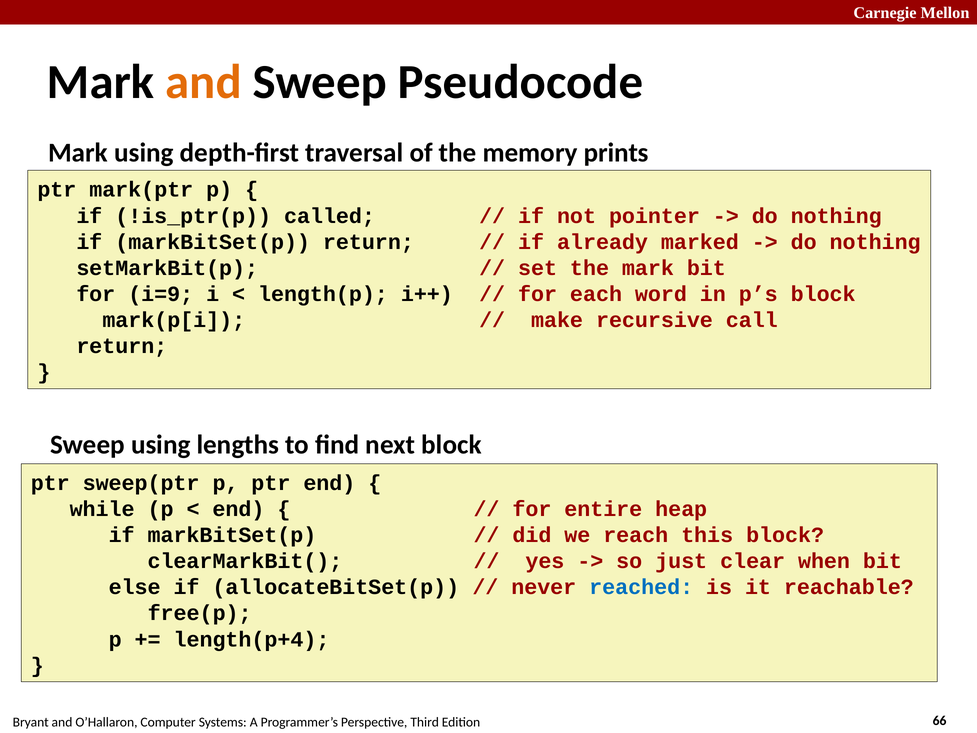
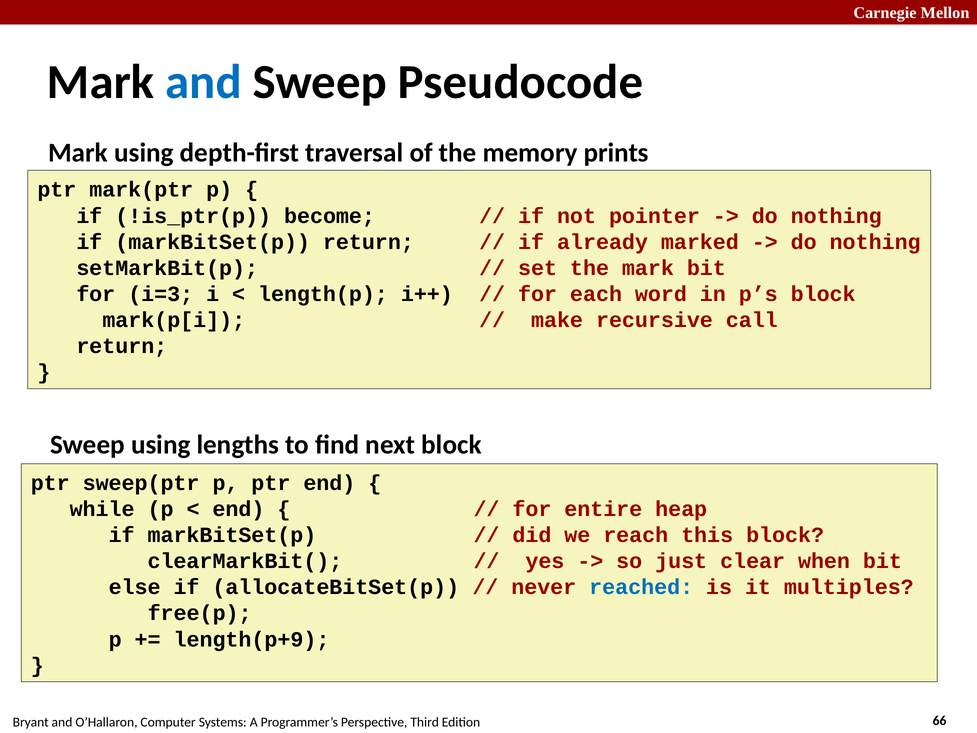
and colour: orange -> blue (204, 82)
called: called -> become (330, 216)
i=9: i=9 -> i=3 (161, 294)
reachable: reachable -> multiples (849, 587)
length(p+4: length(p+4 -> length(p+9 (251, 639)
